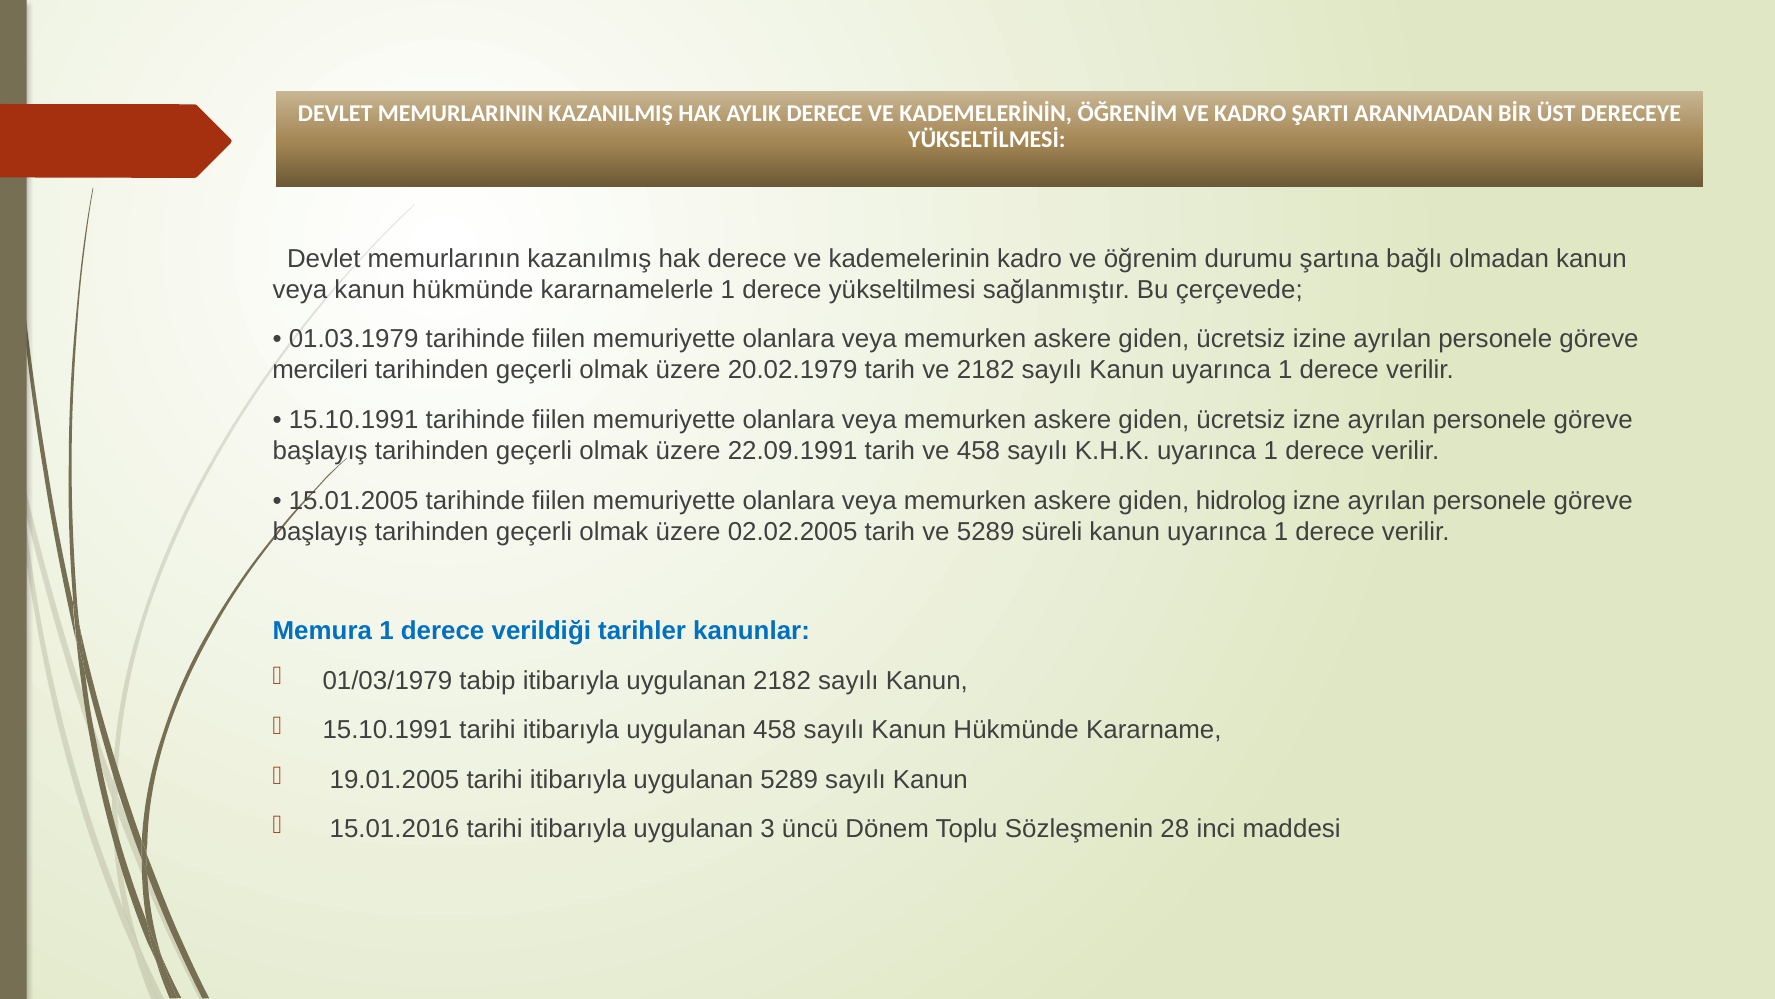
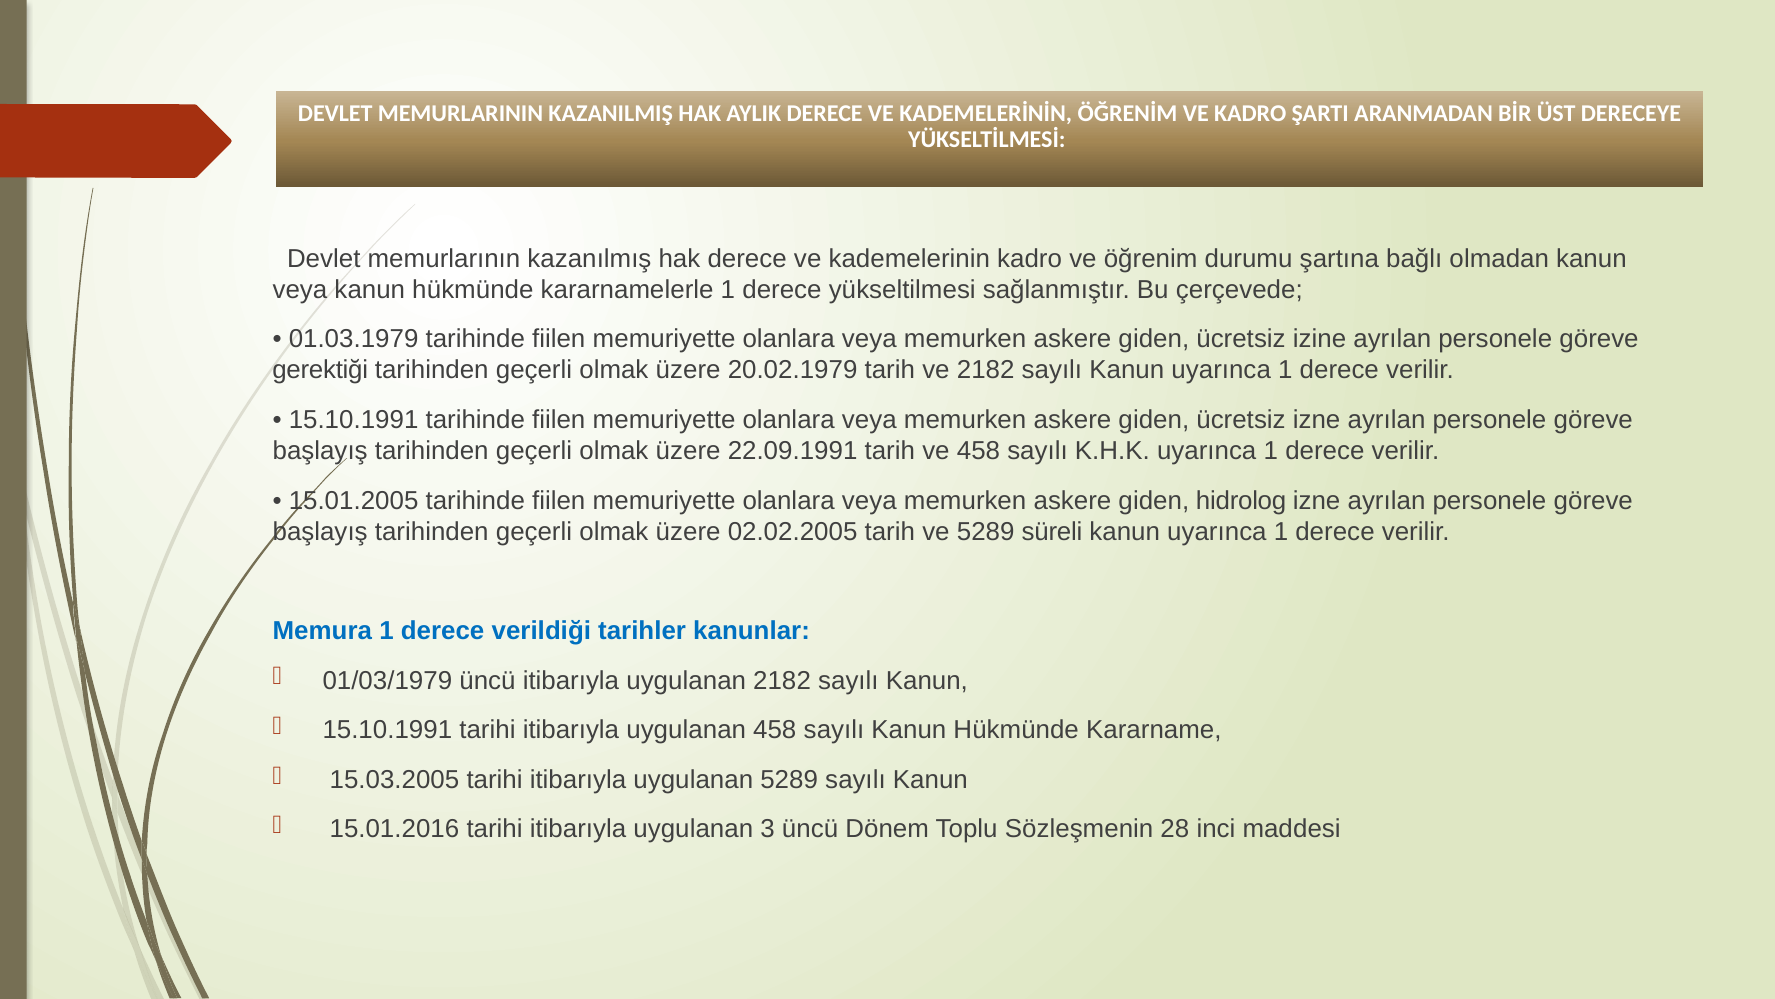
mercileri: mercileri -> gerektiği (320, 370)
01/03/1979 tabip: tabip -> üncü (487, 680)
19.01.2005: 19.01.2005 -> 15.03.2005 (394, 779)
